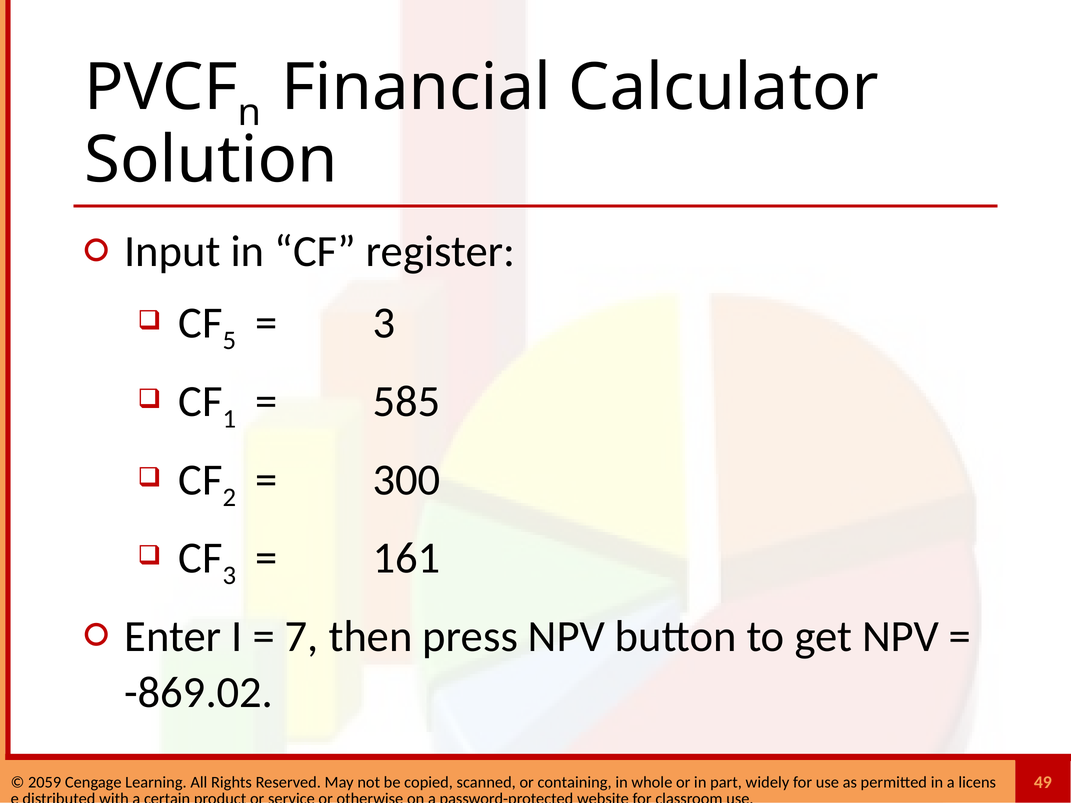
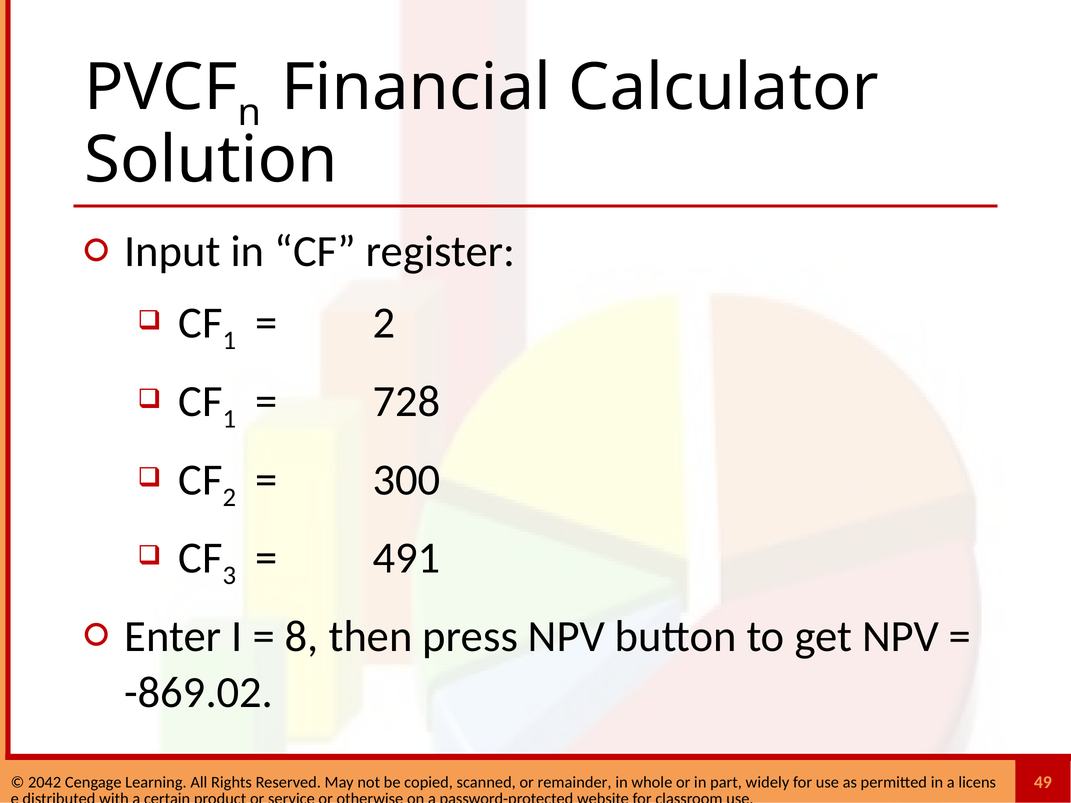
5: 5 -> 1 (229, 341)
3: 3 -> 2 (384, 323)
585: 585 -> 728 (407, 402)
161: 161 -> 491 (407, 558)
7: 7 -> 8 (302, 637)
2059: 2059 -> 2042 (45, 783)
containing: containing -> remainder (575, 783)
